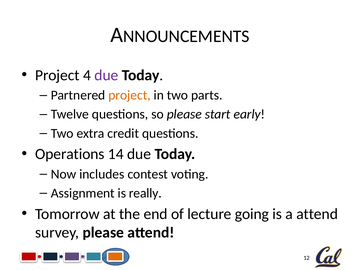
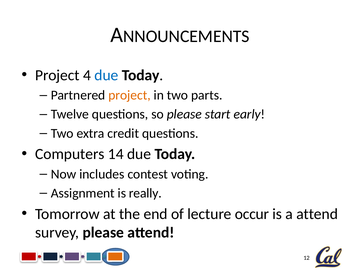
due colour: purple -> blue (106, 75)
Operations: Operations -> Computers (70, 154)
going: going -> occur (252, 214)
